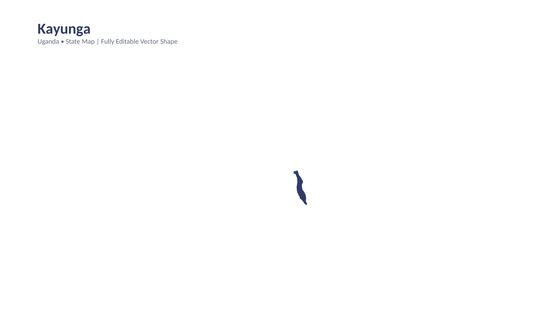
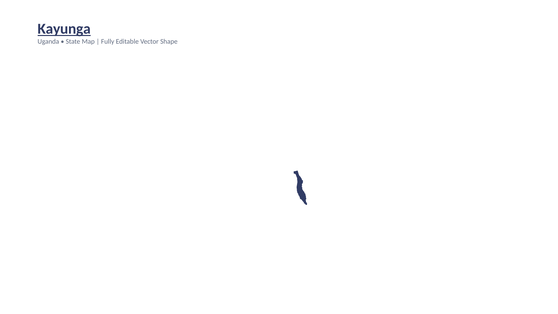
Kayunga underline: none -> present (64, 29)
